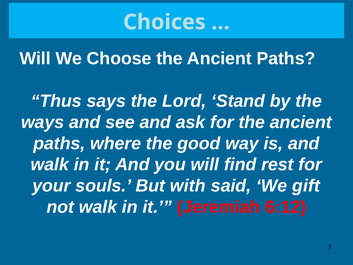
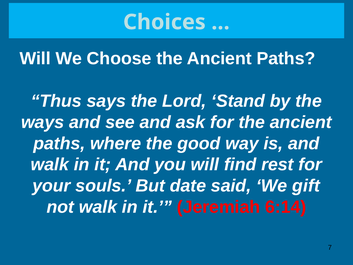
with: with -> date (188, 186)
6:12: 6:12 -> 6:14 (286, 207)
